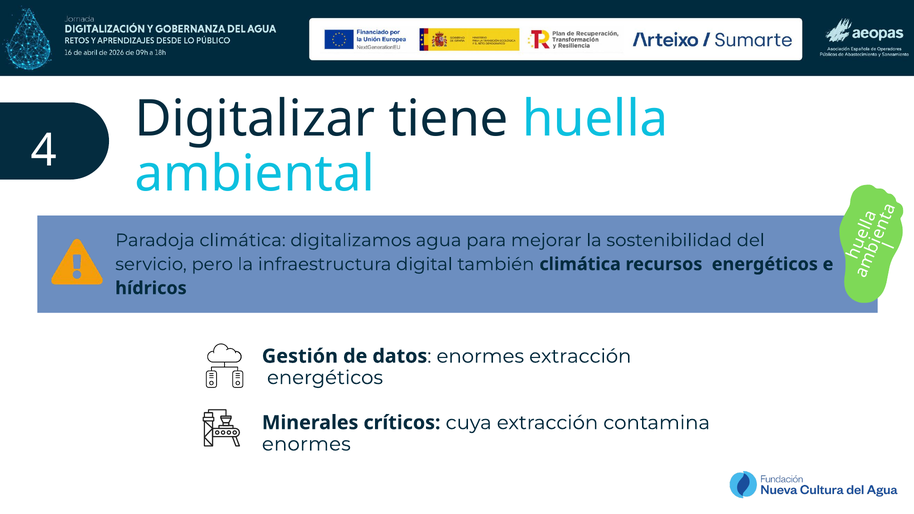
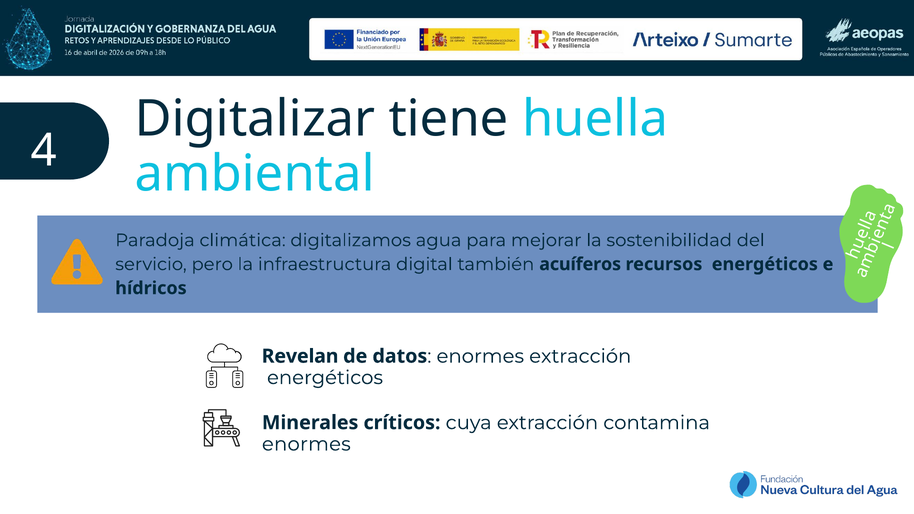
también climática: climática -> acuíferos (580, 264)
Gestión: Gestión -> Revelan (300, 356)
